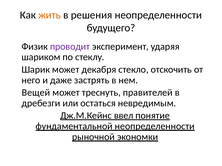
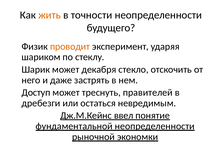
решения: решения -> точности (92, 15)
проводит colour: purple -> orange (70, 47)
Вещей: Вещей -> Доступ (36, 93)
